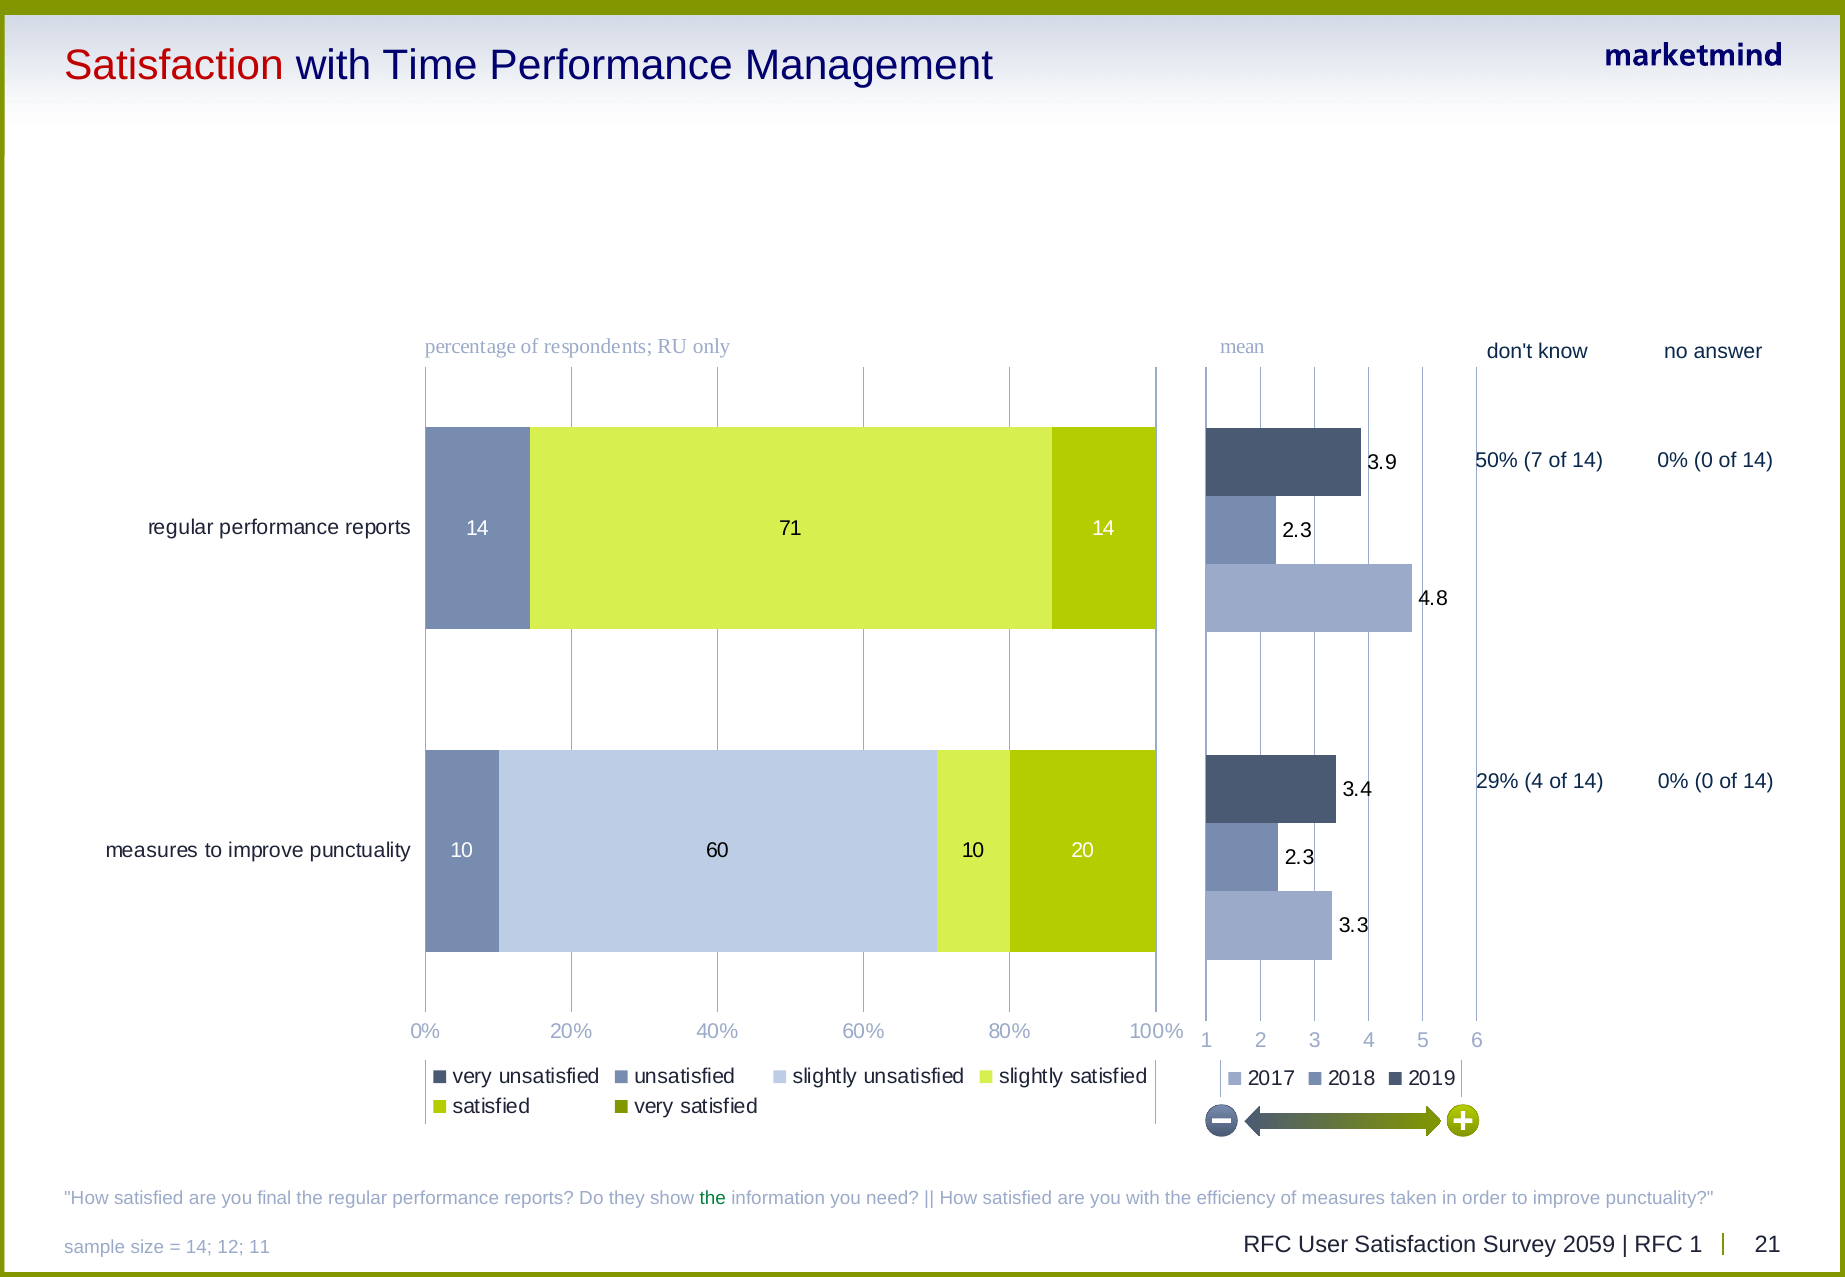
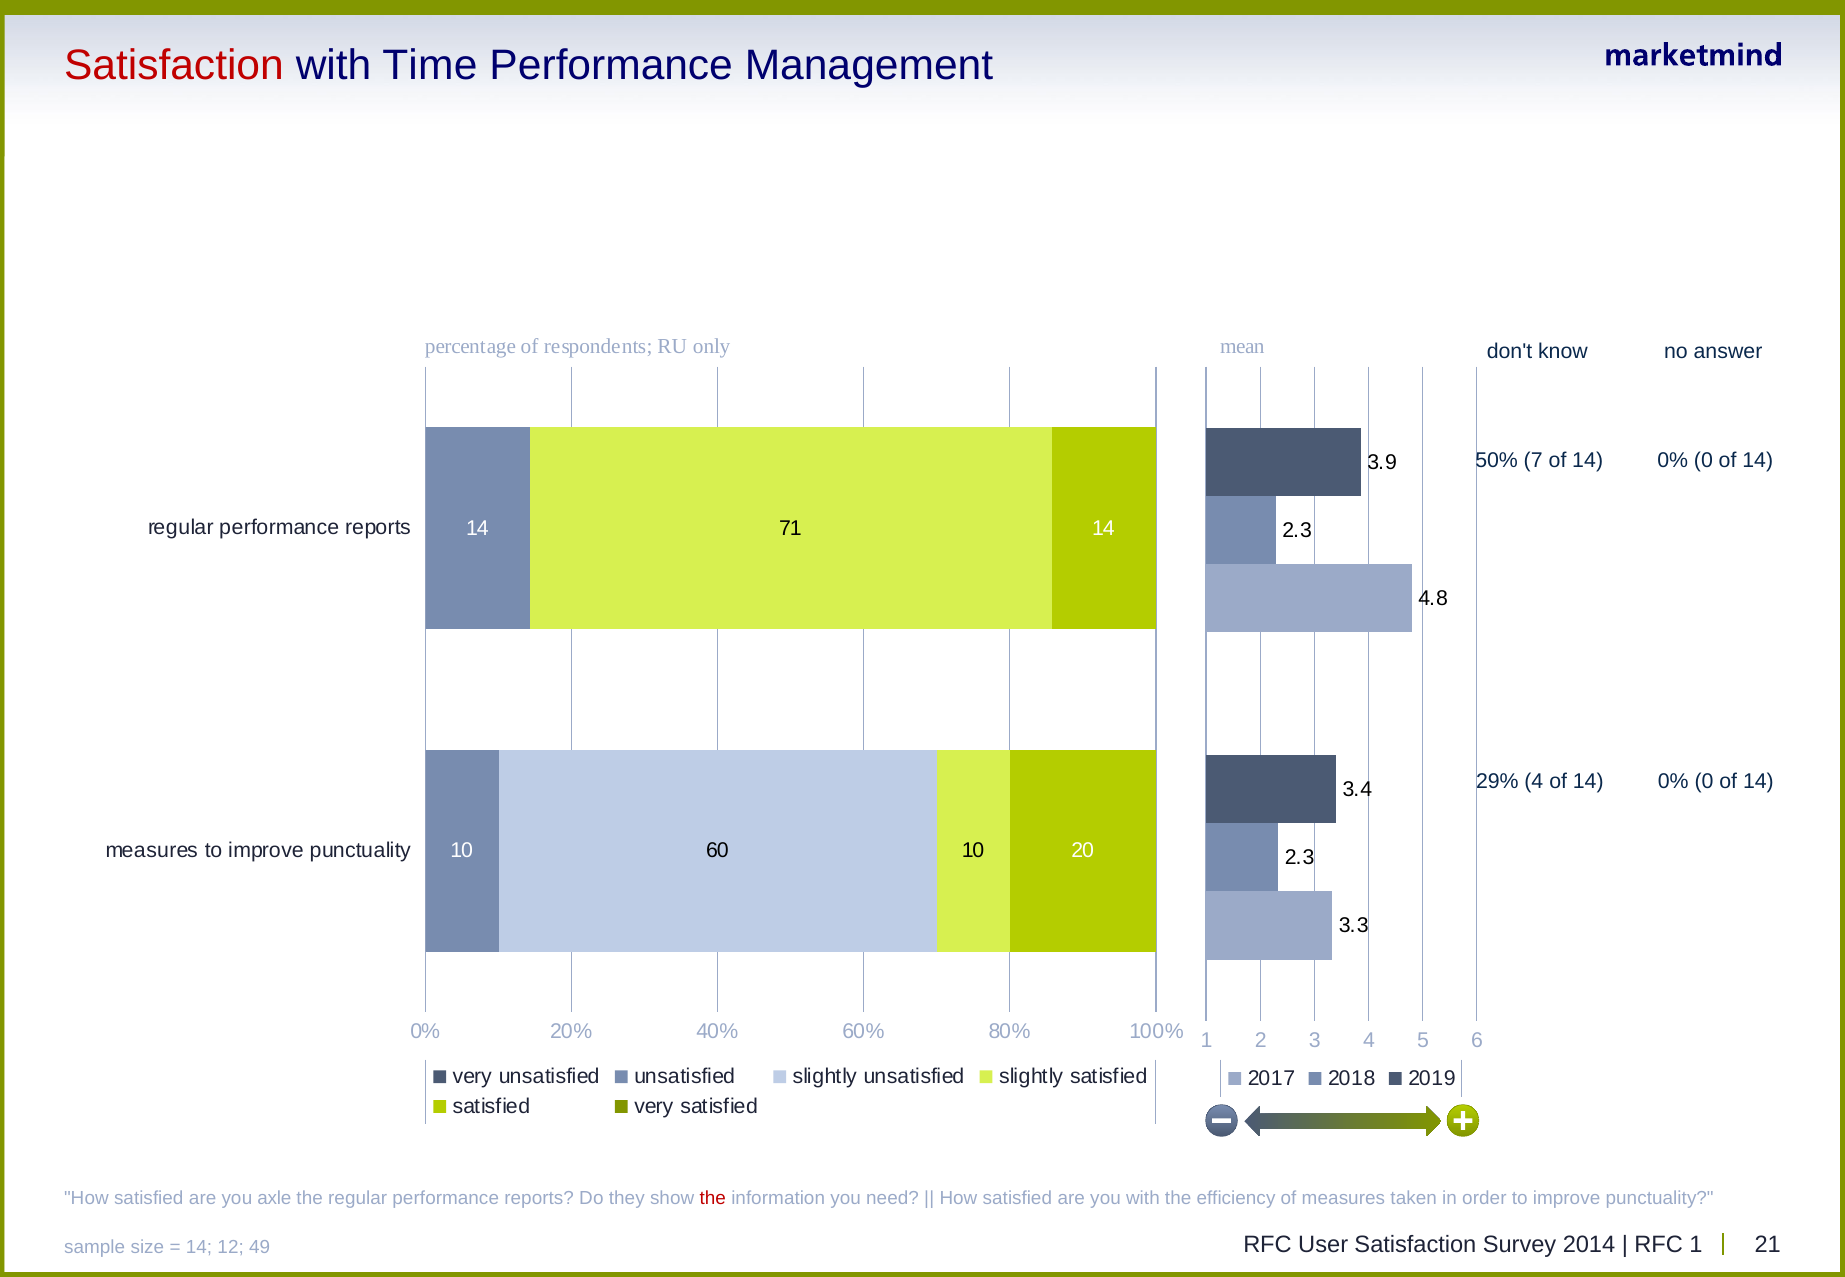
final: final -> axle (274, 1199)
the colour: green -> red (713, 1199)
2059: 2059 -> 2014 (1589, 1245)
11: 11 -> 49 (260, 1248)
